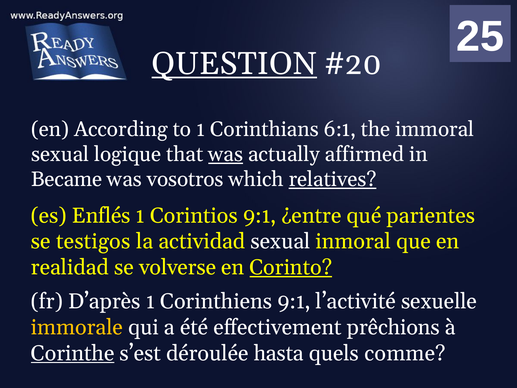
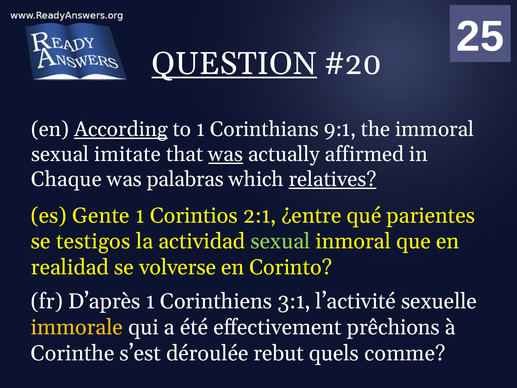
According underline: none -> present (121, 129)
6:1: 6:1 -> 9:1 (340, 129)
logique: logique -> imitate (128, 154)
Became: Became -> Chaque (66, 179)
vosotros: vosotros -> palabras (185, 179)
Enflés: Enflés -> Gente (101, 216)
Corintios 9:1: 9:1 -> 2:1 (260, 216)
sexual colour: white -> light green (280, 241)
Corinto underline: present -> none (291, 267)
Corinthiens 9:1: 9:1 -> 3:1 (294, 301)
Corinthe underline: present -> none (73, 353)
hasta: hasta -> rebut (279, 353)
